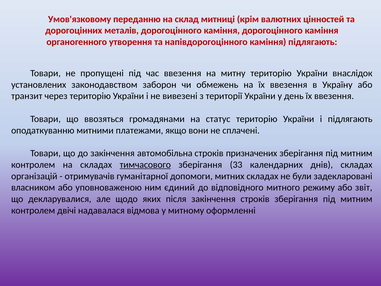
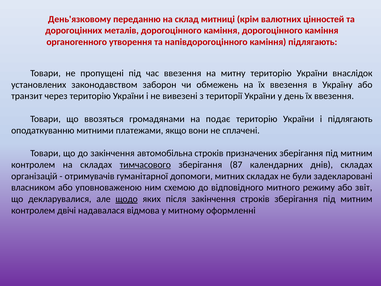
Умов'язковому: Умов'язковому -> День'язковому (80, 19)
статус: статус -> подає (218, 119)
33: 33 -> 87 (236, 165)
єдиний: єдиний -> схемою (180, 187)
щодо underline: none -> present (127, 199)
